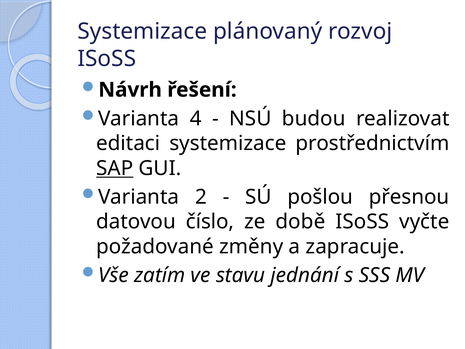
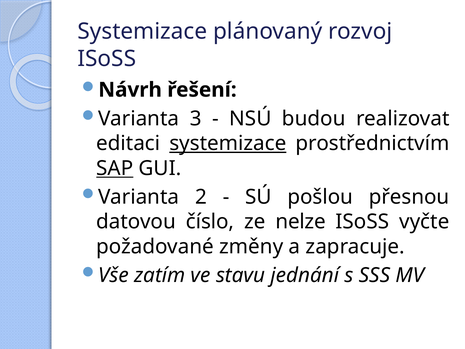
4: 4 -> 3 (196, 118)
systemizace underline: none -> present (228, 143)
době: době -> nelze (301, 222)
